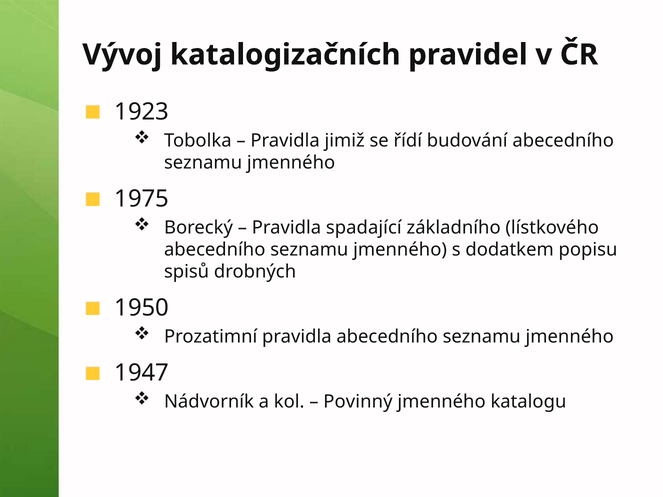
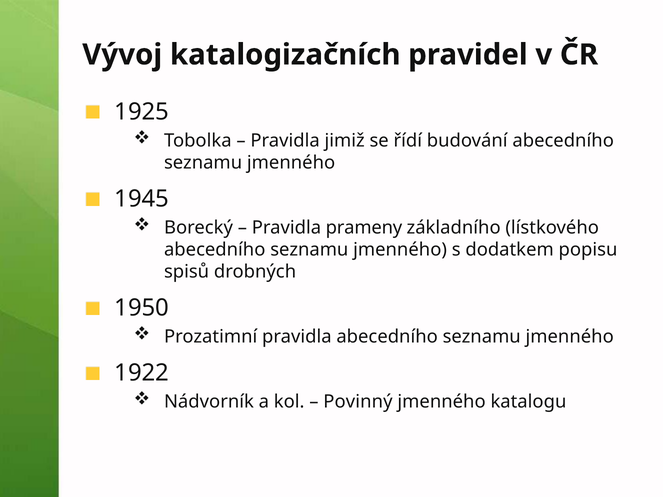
1923: 1923 -> 1925 (142, 112)
1975: 1975 -> 1945 (142, 199)
spadající: spadající -> prameny (364, 228)
1947: 1947 -> 1922 (142, 373)
